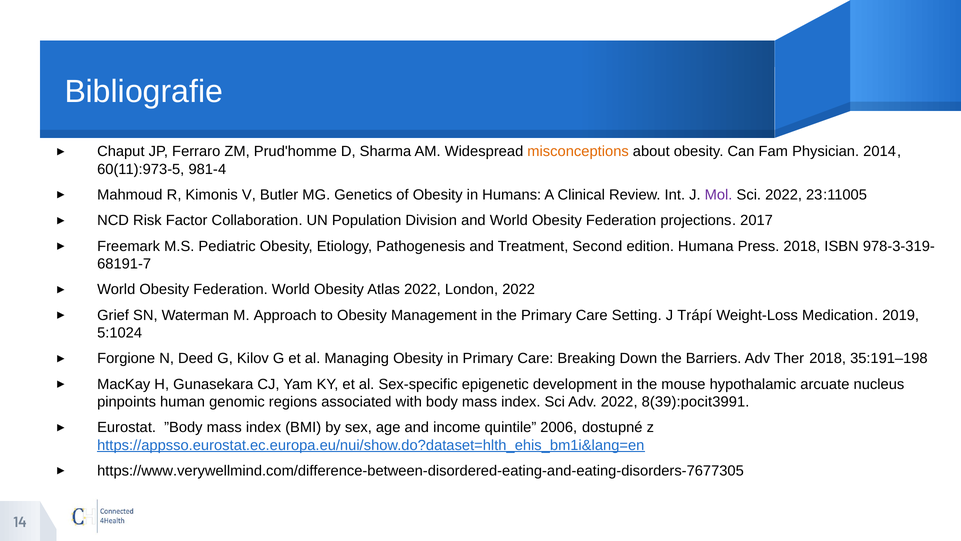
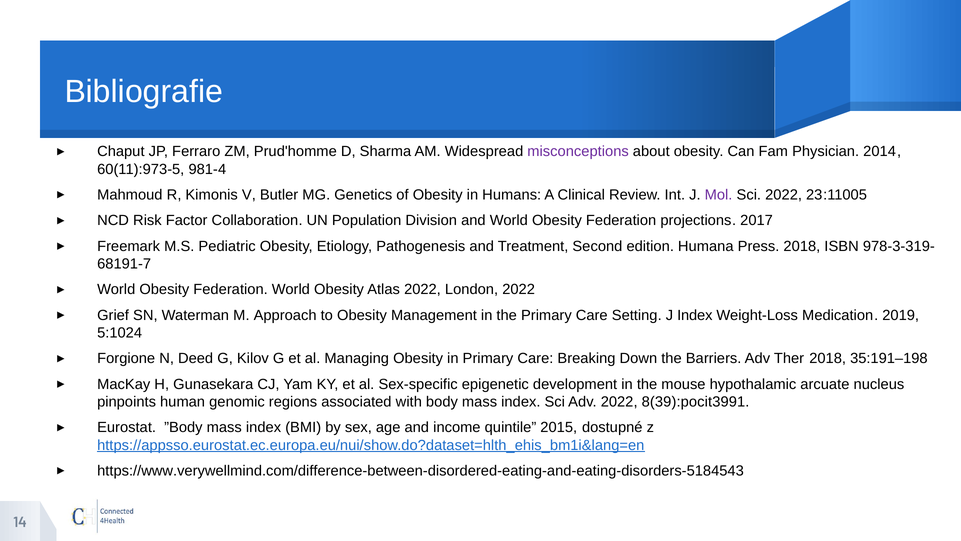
misconceptions colour: orange -> purple (578, 151)
J Trápí: Trápí -> Index (695, 315)
2006: 2006 -> 2015 (559, 427)
https://www.verywellmind.com/difference-between-disordered-eating-and-eating-disorders-7677305: https://www.verywellmind.com/difference-between-disordered-eating-and-eating-disorders-7677305 -> https://www.verywellmind.com/difference-between-disordered-eating-and-eating-disorders-5184543 (421, 470)
